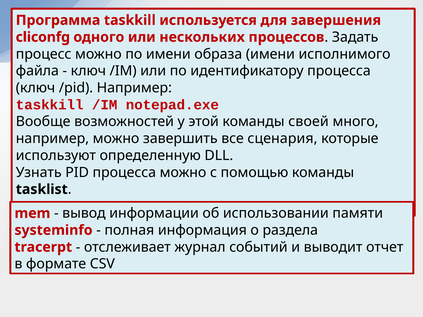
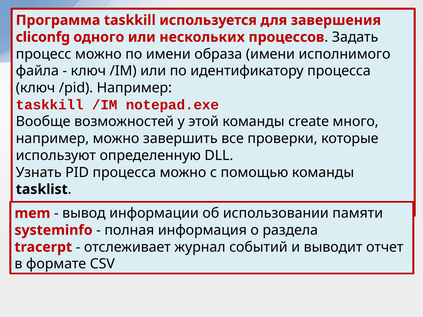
своей: своей -> create (309, 122)
сценария: сценария -> проверки (282, 139)
